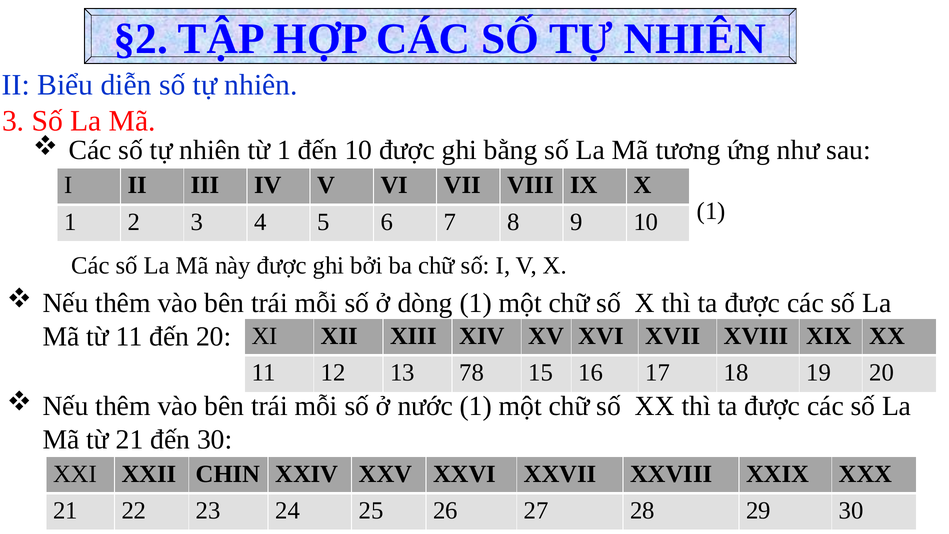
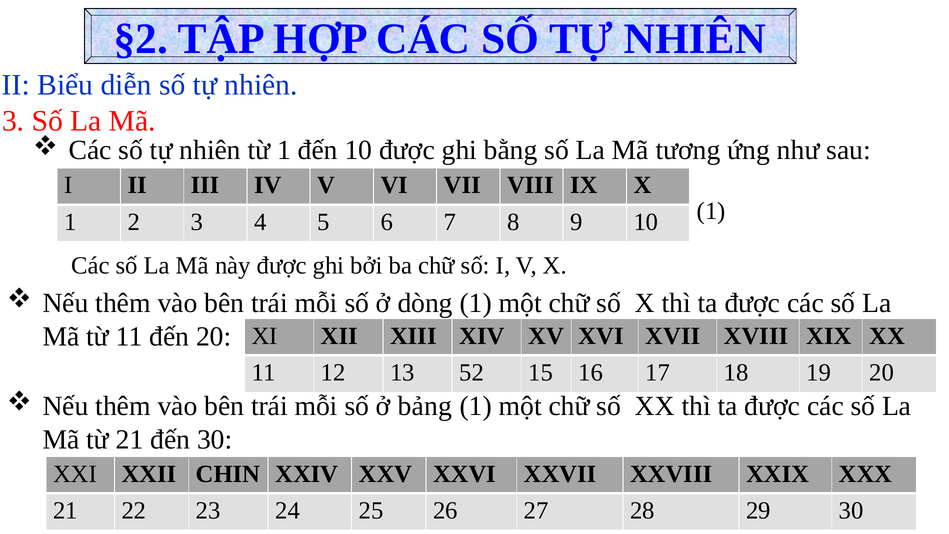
78: 78 -> 52 (472, 373)
nước: nước -> bảng (425, 406)
